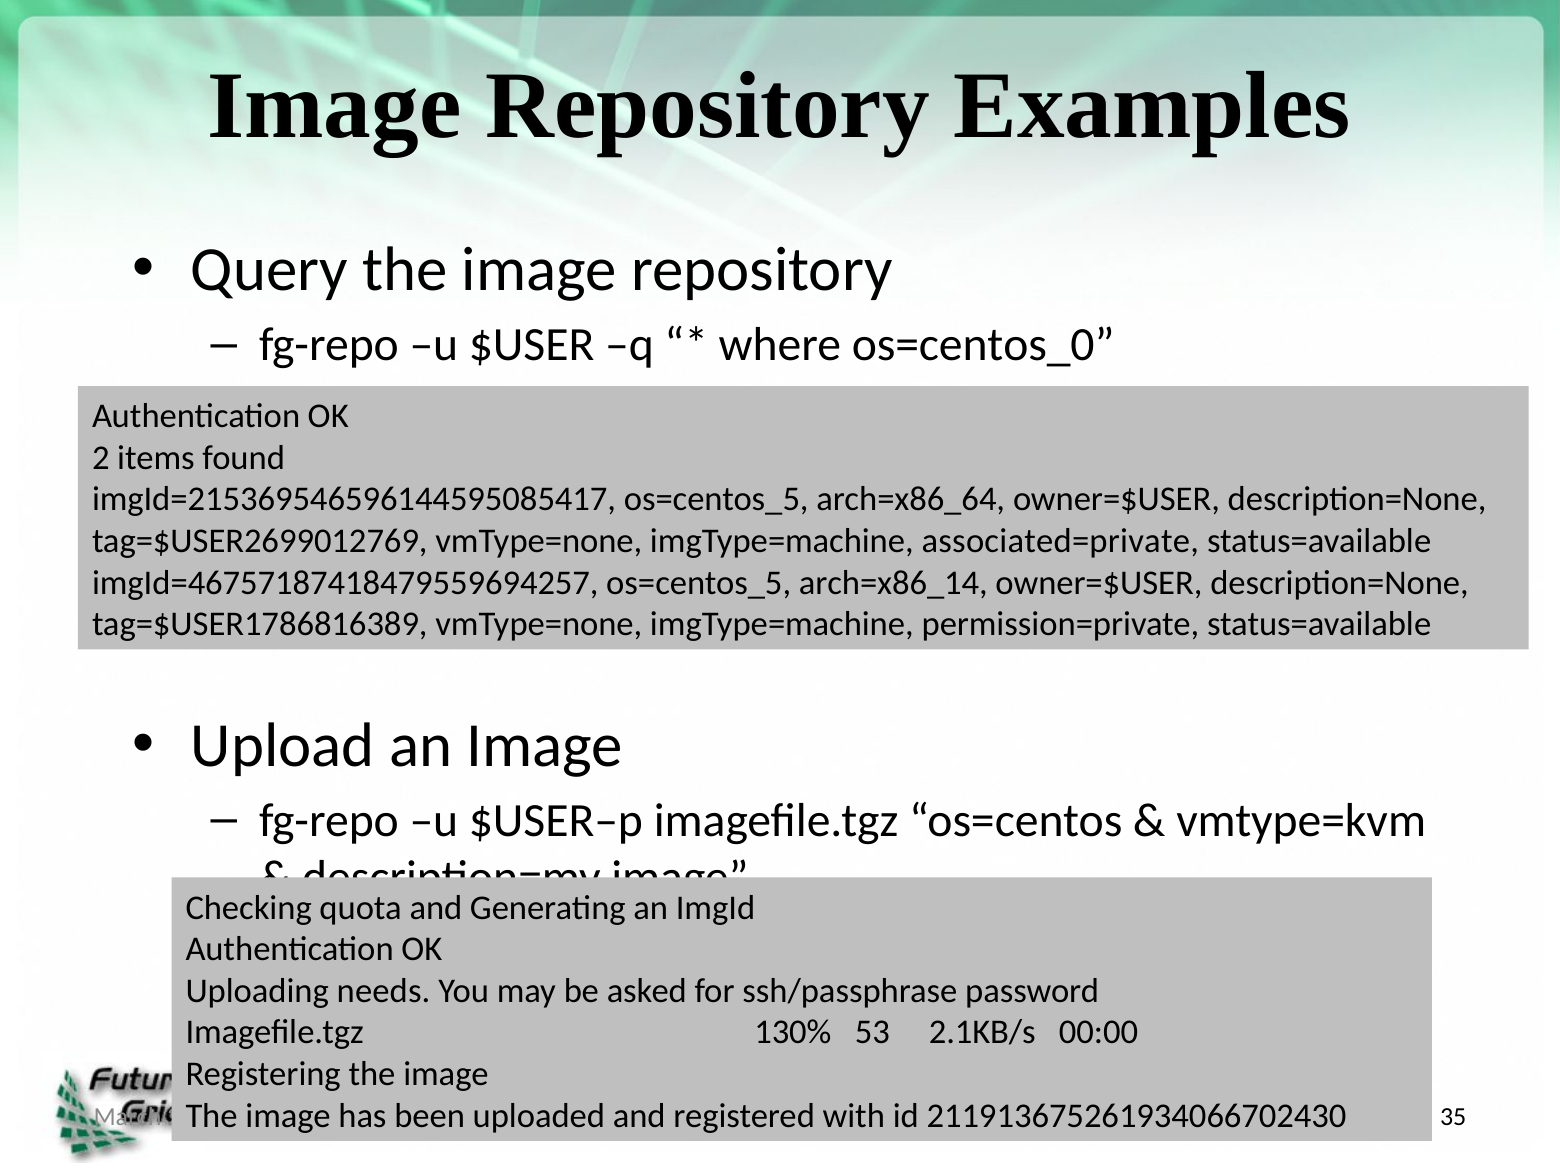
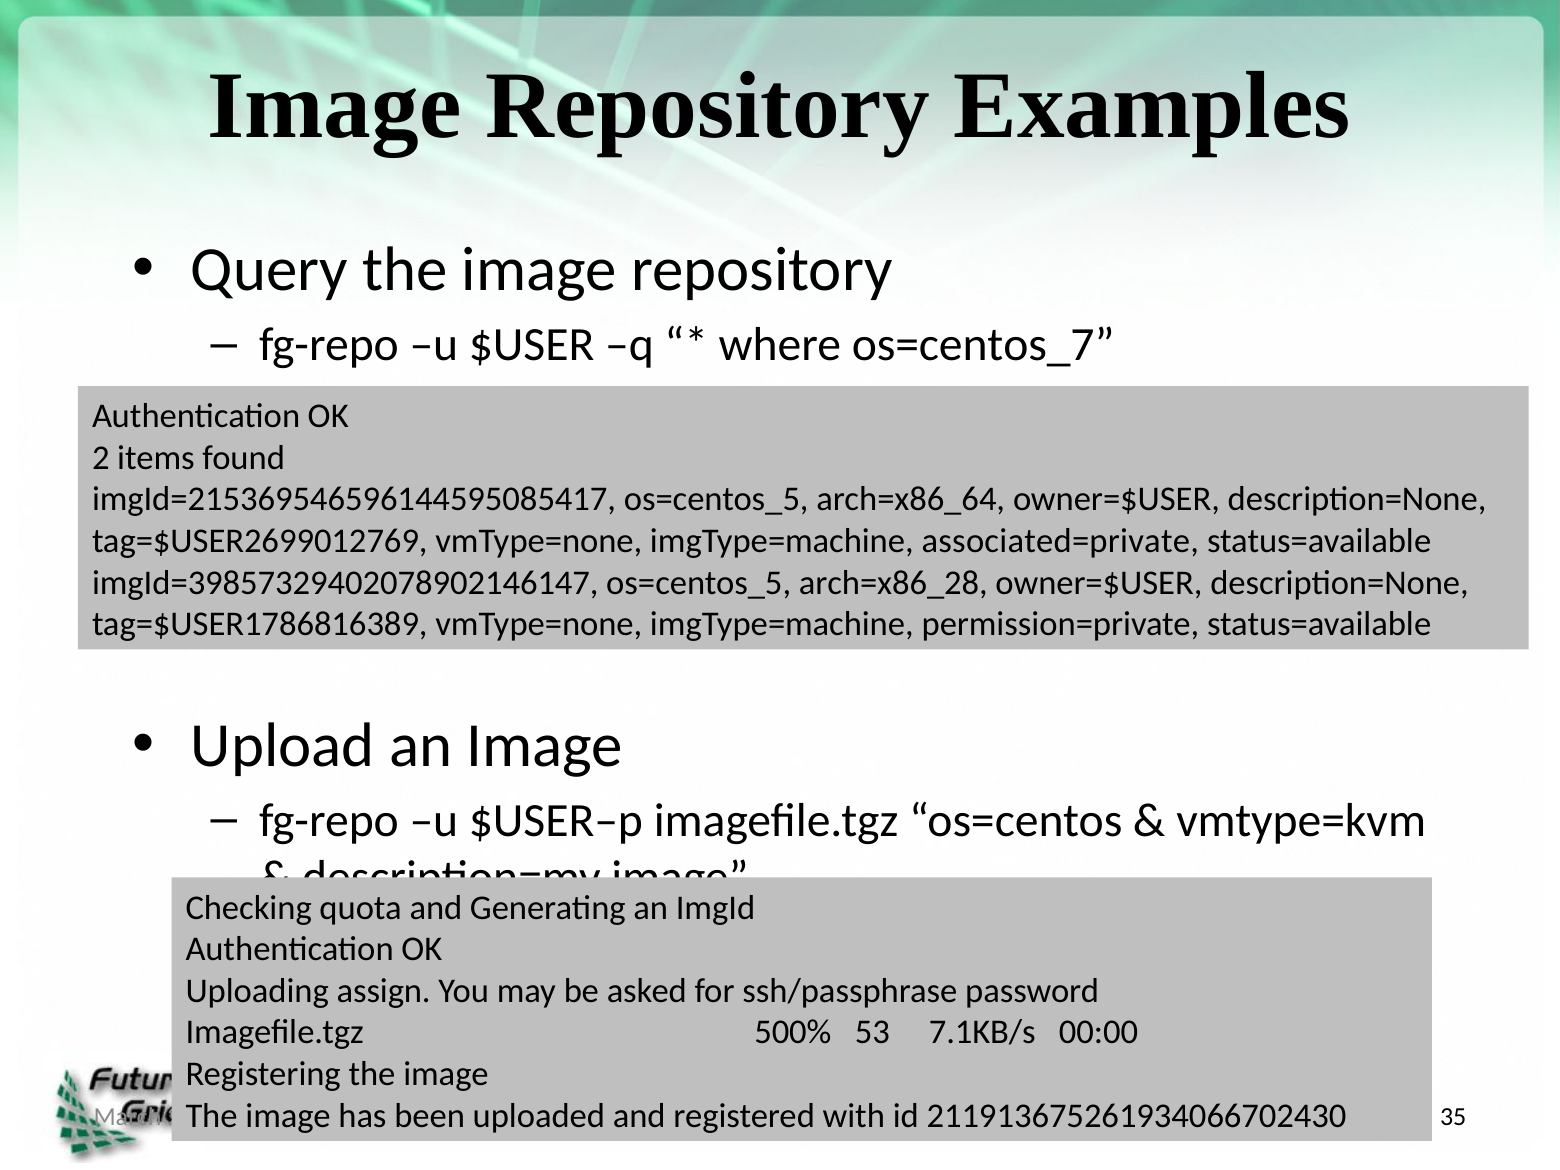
os=centos_0: os=centos_0 -> os=centos_7 (983, 345)
imgId=46757187418479559694257: imgId=46757187418479559694257 -> imgId=39857329402078902146147 (345, 583)
arch=x86_14: arch=x86_14 -> arch=x86_28 (893, 583)
needs: needs -> assign (384, 991)
130%: 130% -> 500% (793, 1032)
2.1KB/s: 2.1KB/s -> 7.1KB/s (982, 1032)
